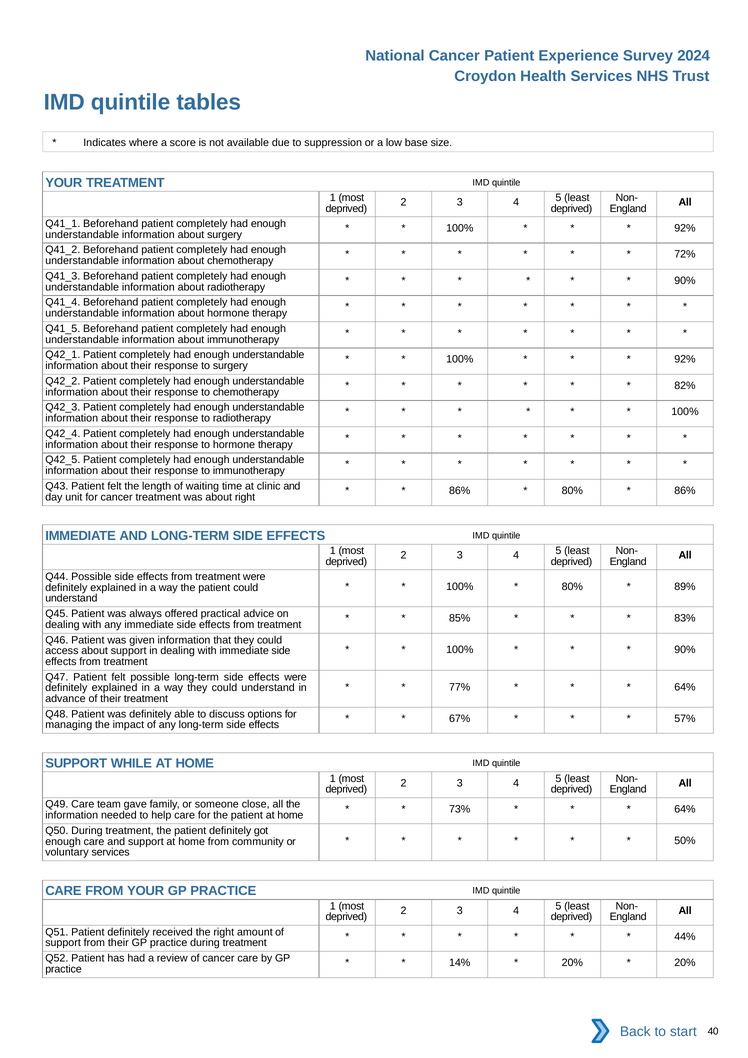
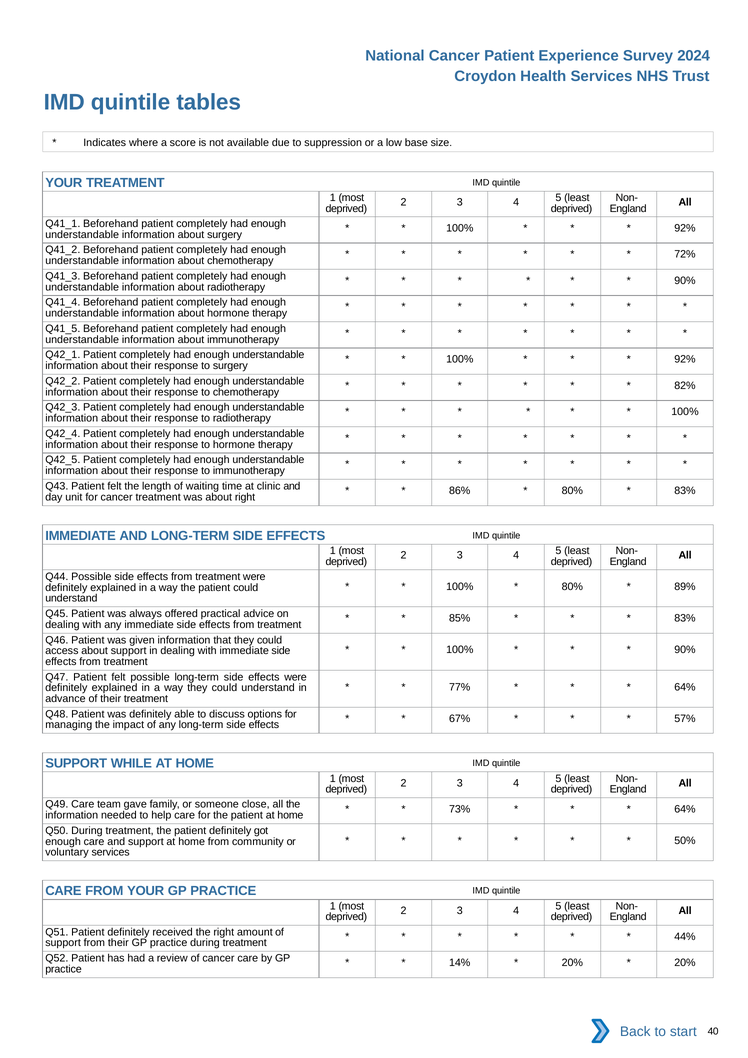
86%: 86% -> 83% (685, 491)
